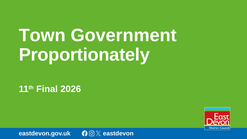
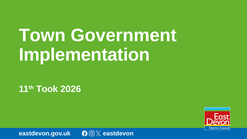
Proportionately: Proportionately -> Implementation (84, 55)
Final: Final -> Took (47, 89)
